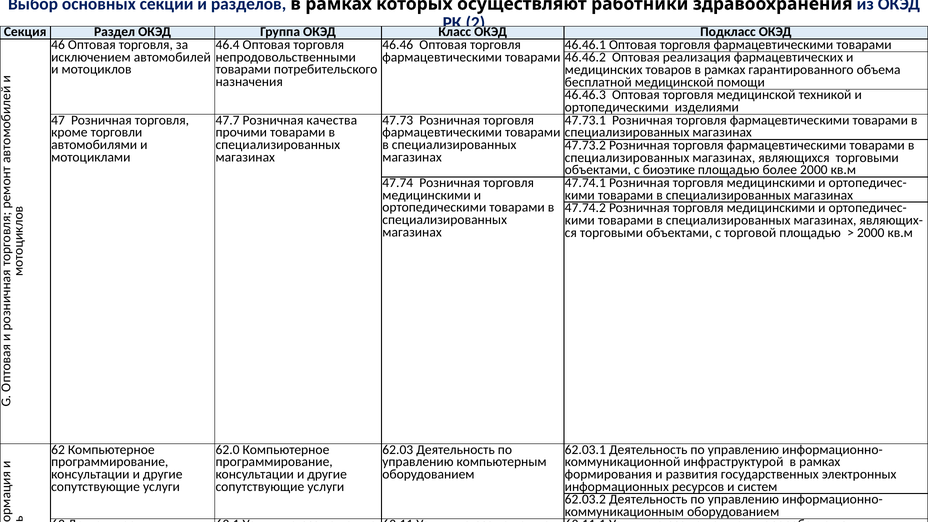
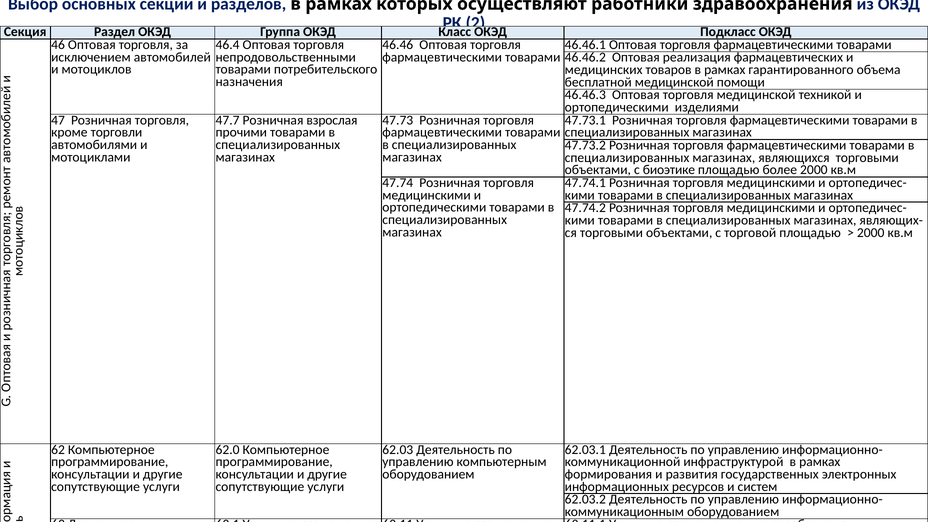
качества: качества -> взрослая (332, 120)
